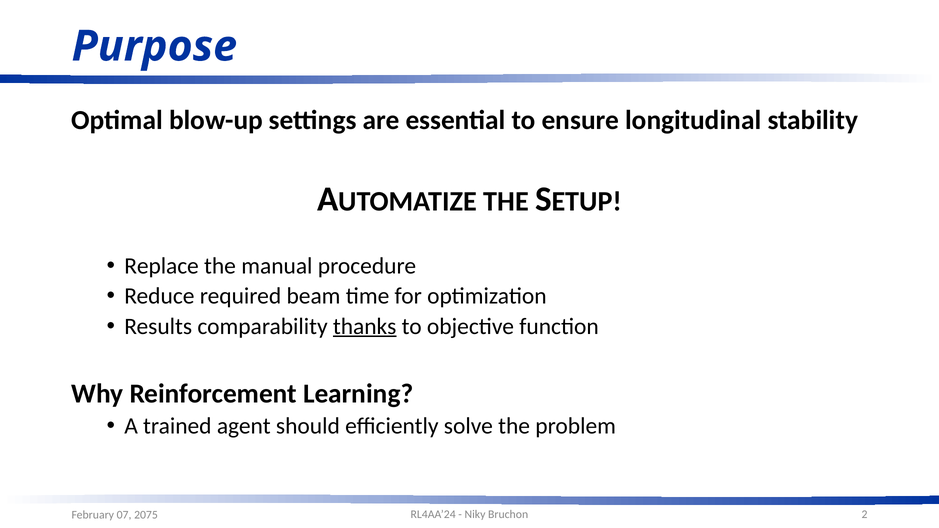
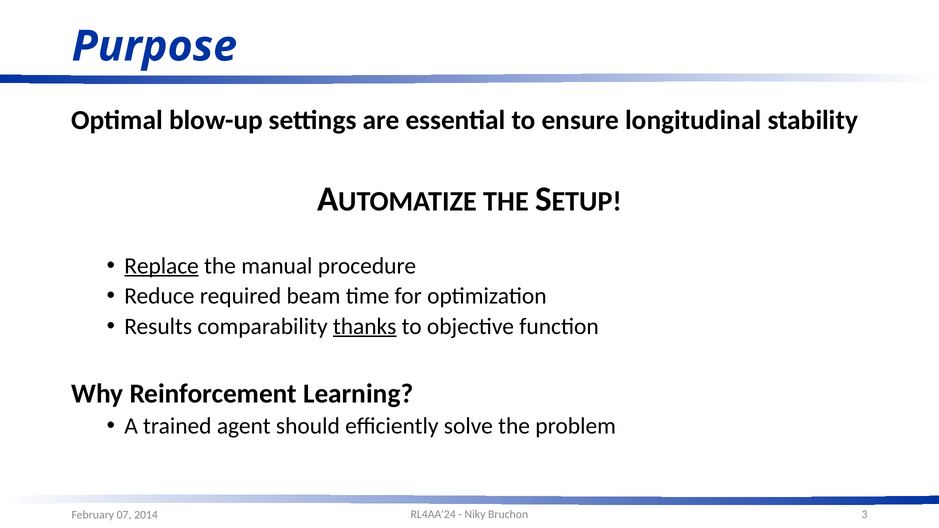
Replace underline: none -> present (162, 266)
2: 2 -> 3 (864, 515)
2075: 2075 -> 2014 (146, 515)
